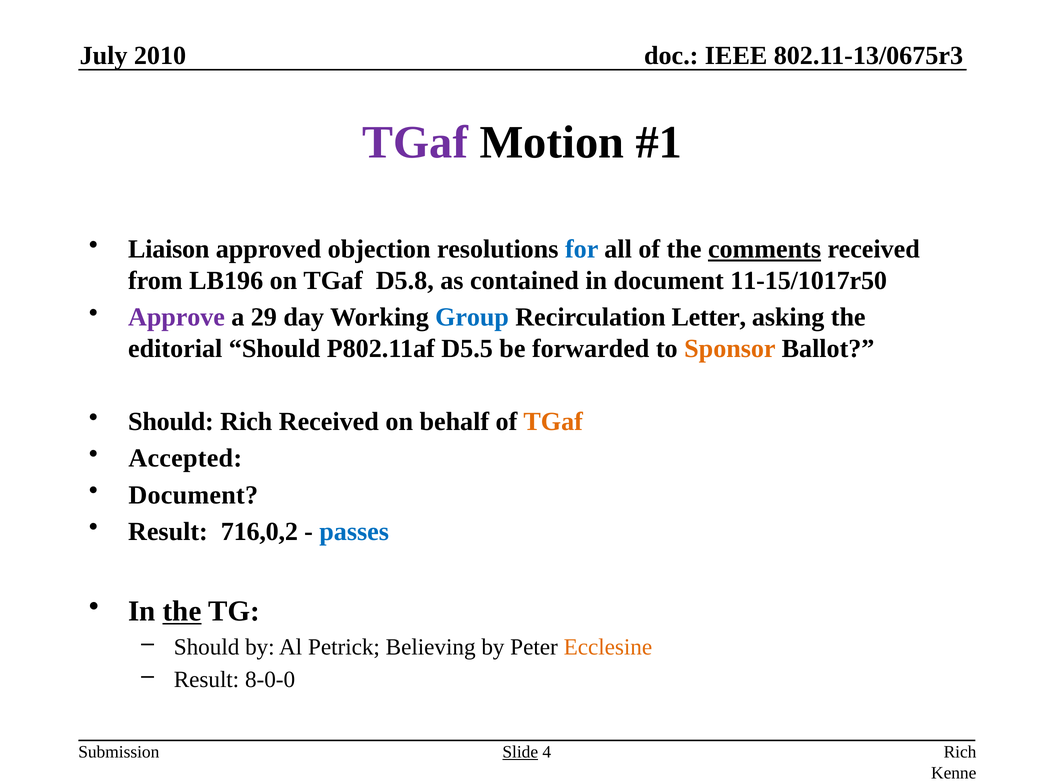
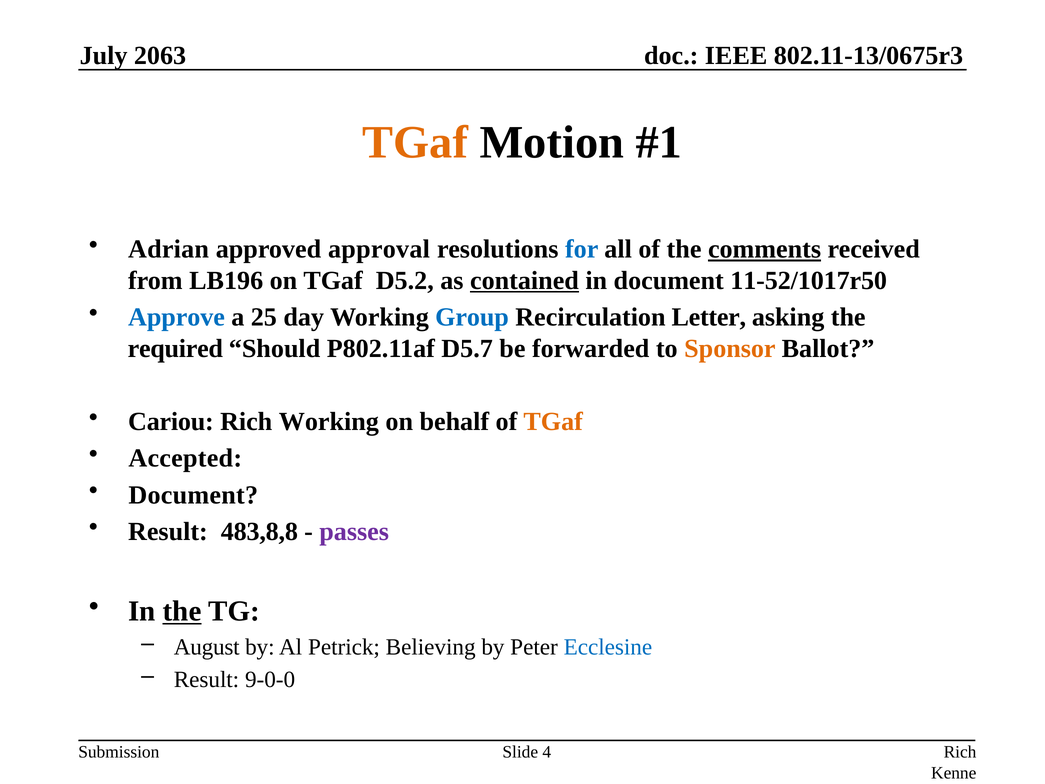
2010: 2010 -> 2063 (160, 56)
TGaf colour: purple -> orange (415, 143)
Liaison: Liaison -> Adrian (169, 249)
objection: objection -> approval (379, 249)
D5.8: D5.8 -> D5.2 (405, 281)
contained underline: none -> present (524, 281)
11-15/1017r50: 11-15/1017r50 -> 11-52/1017r50 (809, 281)
Approve colour: purple -> blue (176, 317)
29: 29 -> 25 (264, 317)
editorial: editorial -> required (175, 348)
D5.5: D5.5 -> D5.7 (467, 348)
Should: Should -> Cariou (171, 422)
Rich Received: Received -> Working (329, 422)
716,0,2: 716,0,2 -> 483,8,8 (259, 531)
passes colour: blue -> purple (354, 531)
Should: Should -> August (207, 647)
Ecclesine colour: orange -> blue (608, 647)
8-0-0: 8-0-0 -> 9-0-0 (270, 679)
Slide underline: present -> none (520, 752)
